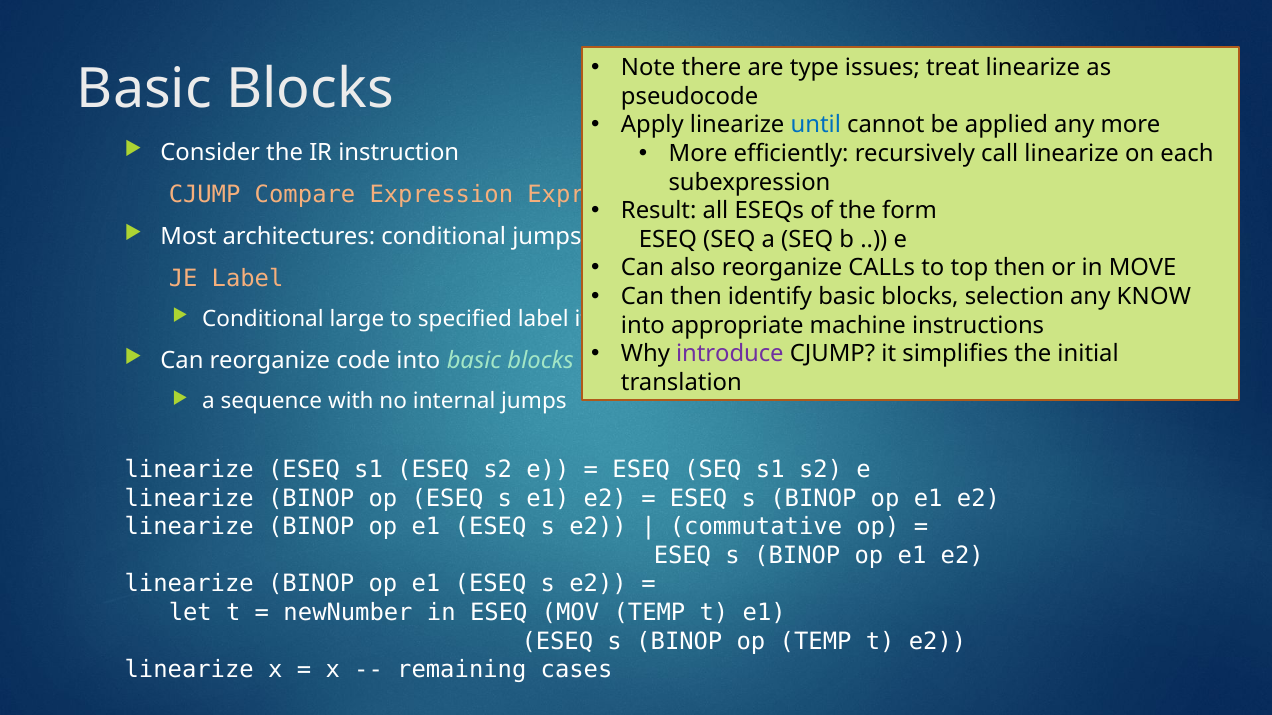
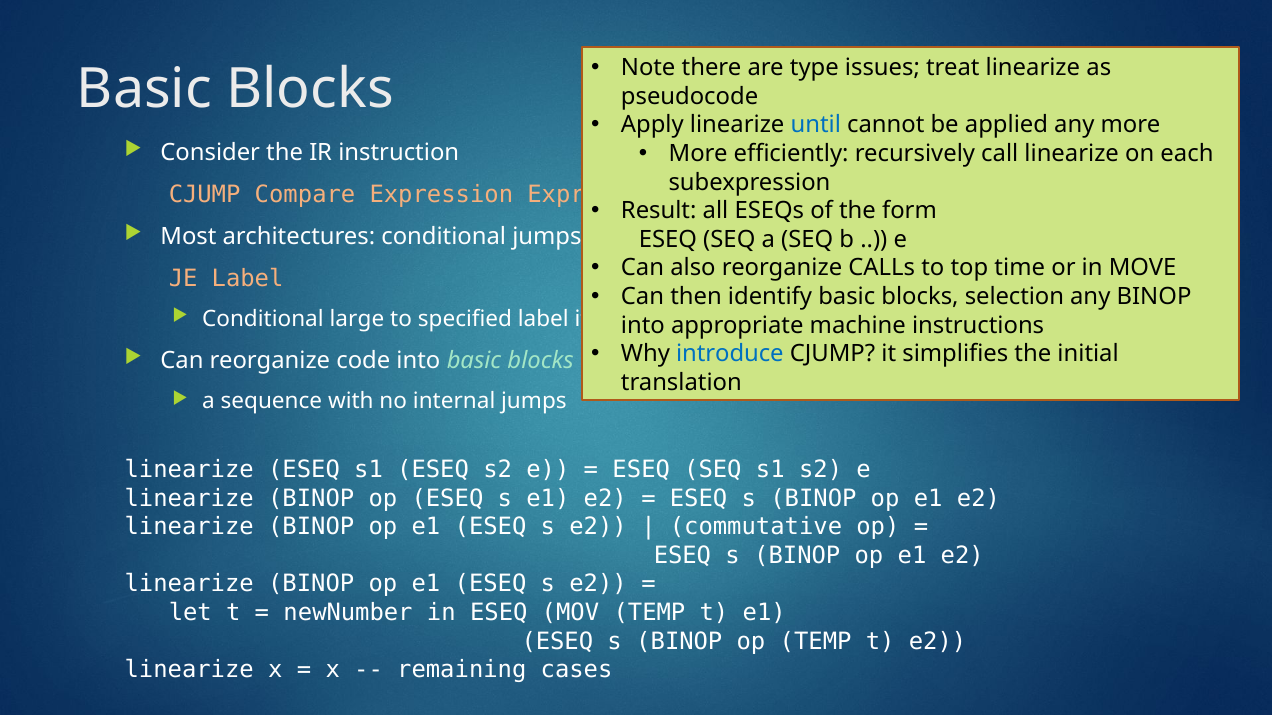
top then: then -> time (1020, 268)
any KNOW: KNOW -> BINOP (1154, 297)
introduce colour: purple -> blue (730, 354)
